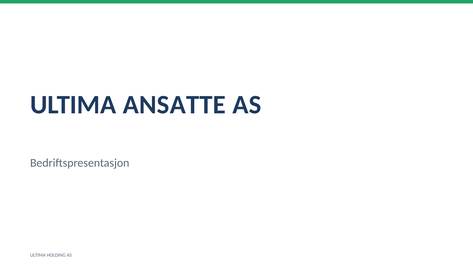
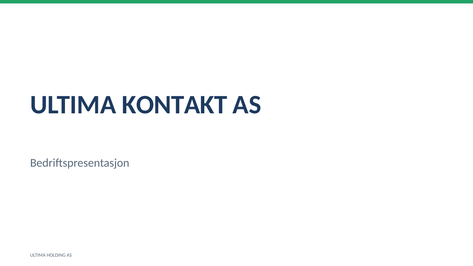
ANSATTE: ANSATTE -> KONTAKT (175, 105)
